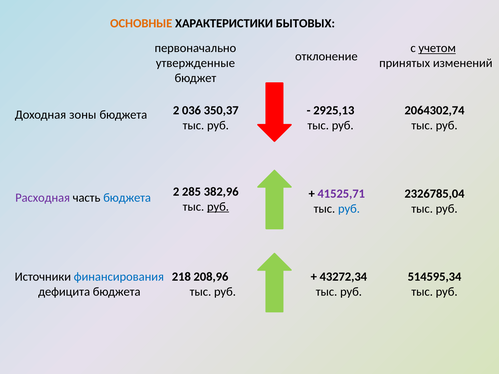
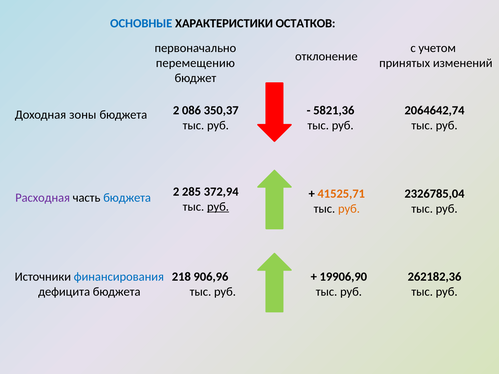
ОСНОВНЫЕ colour: orange -> blue (141, 23)
БЫТОВЫХ: БЫТОВЫХ -> ОСТАТКОВ (305, 23)
учетом underline: present -> none (437, 48)
утвержденные: утвержденные -> перемещению (195, 63)
036: 036 -> 086 (191, 111)
2925,13: 2925,13 -> 5821,36 (334, 111)
2064302,74: 2064302,74 -> 2064642,74 (434, 111)
382,96: 382,96 -> 372,94 (221, 192)
41525,71 colour: purple -> orange (341, 194)
руб colour: blue -> orange (349, 209)
208,96: 208,96 -> 906,96 (211, 277)
43272,34: 43272,34 -> 19906,90 (343, 277)
514595,34: 514595,34 -> 262182,36 (435, 277)
